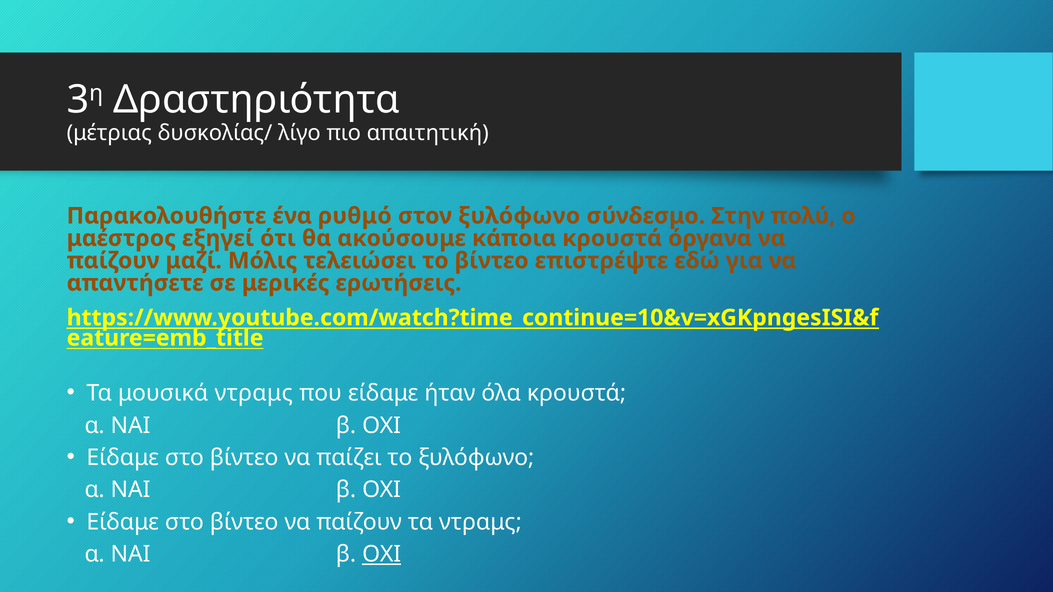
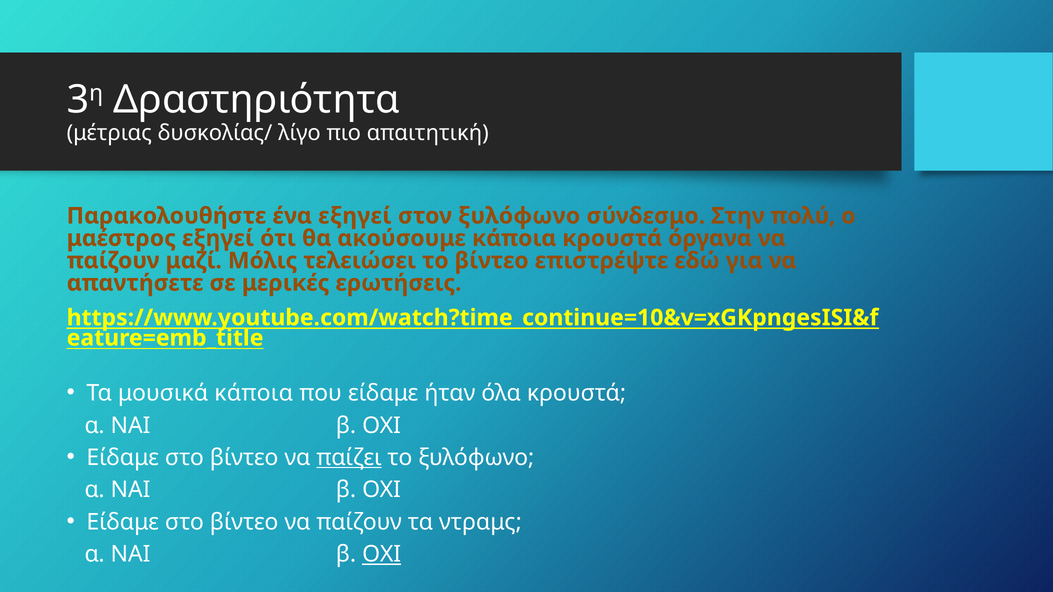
ένα ρυθμό: ρυθμό -> εξηγεί (355, 216)
μουσικά ντραμς: ντραμς -> κάποια (254, 393)
παίζει underline: none -> present (349, 458)
